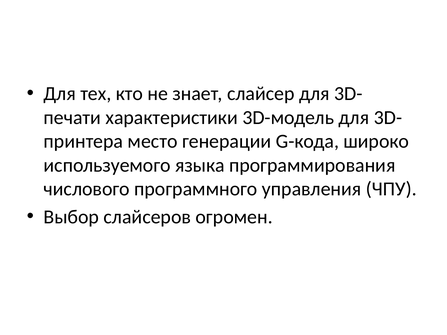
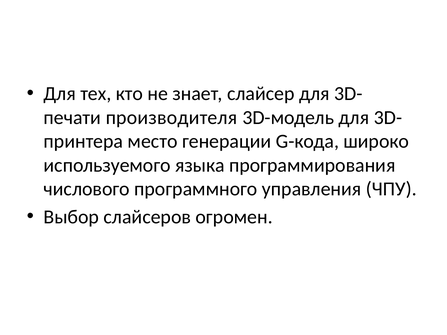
характеристики: характеристики -> производителя (172, 118)
